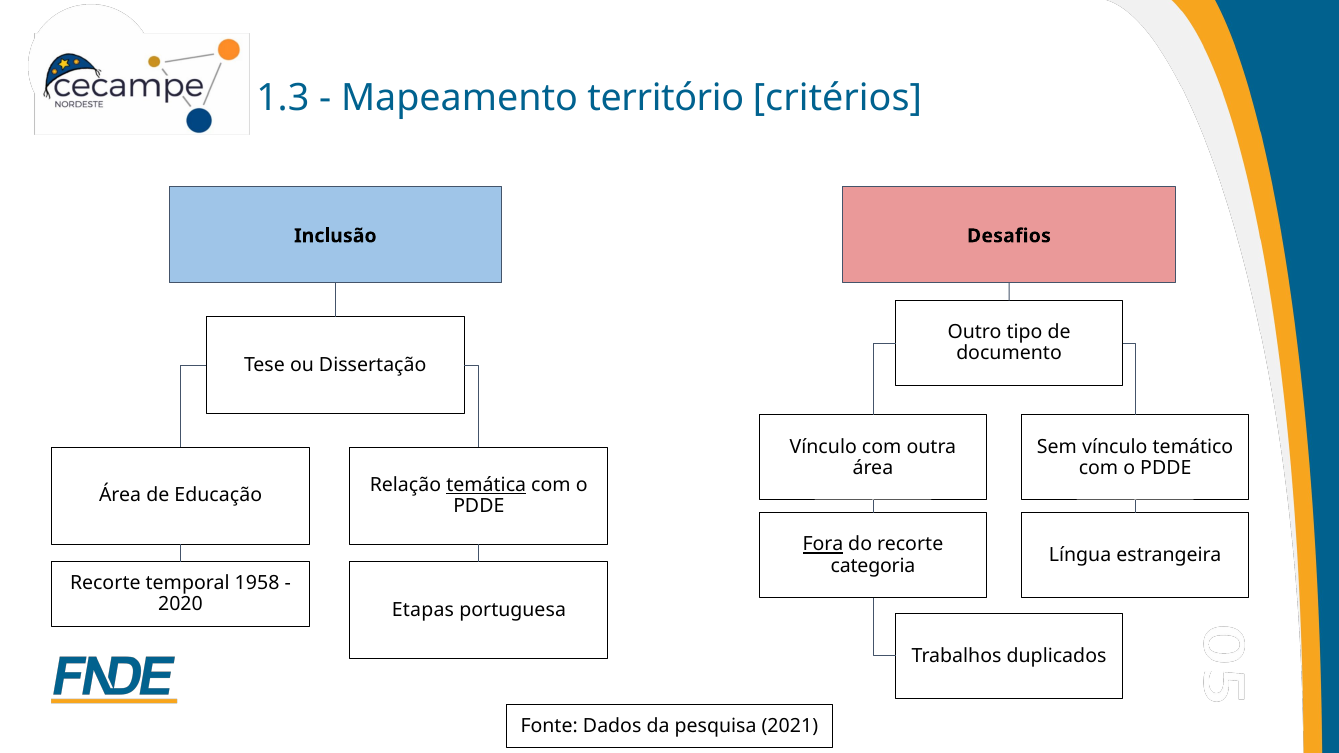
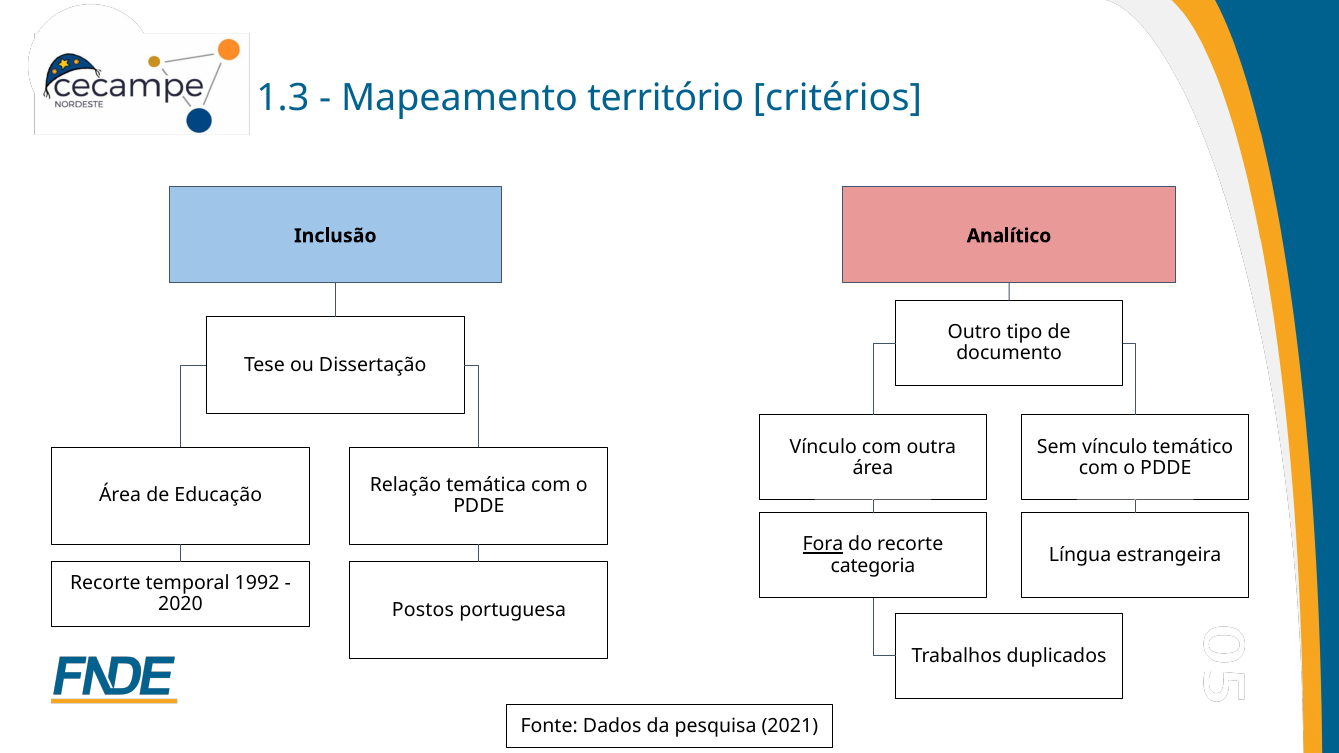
Desafios: Desafios -> Analítico (1009, 236)
temática underline: present -> none (486, 485)
1958: 1958 -> 1992 (257, 583)
Etapas: Etapas -> Postos (423, 610)
